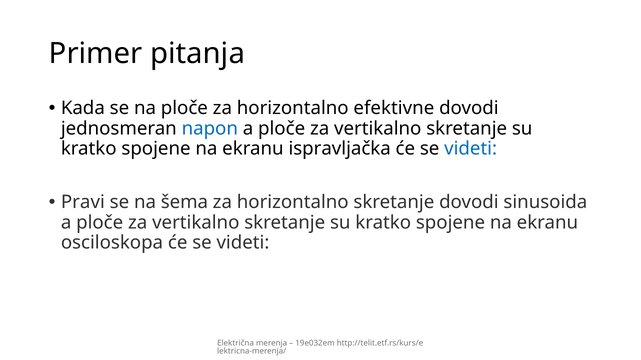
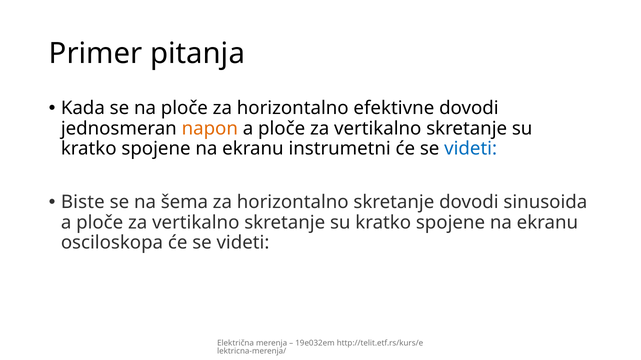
napon colour: blue -> orange (210, 129)
ispravljačka: ispravljačka -> instrumetni (340, 149)
Pravi: Pravi -> Biste (83, 203)
